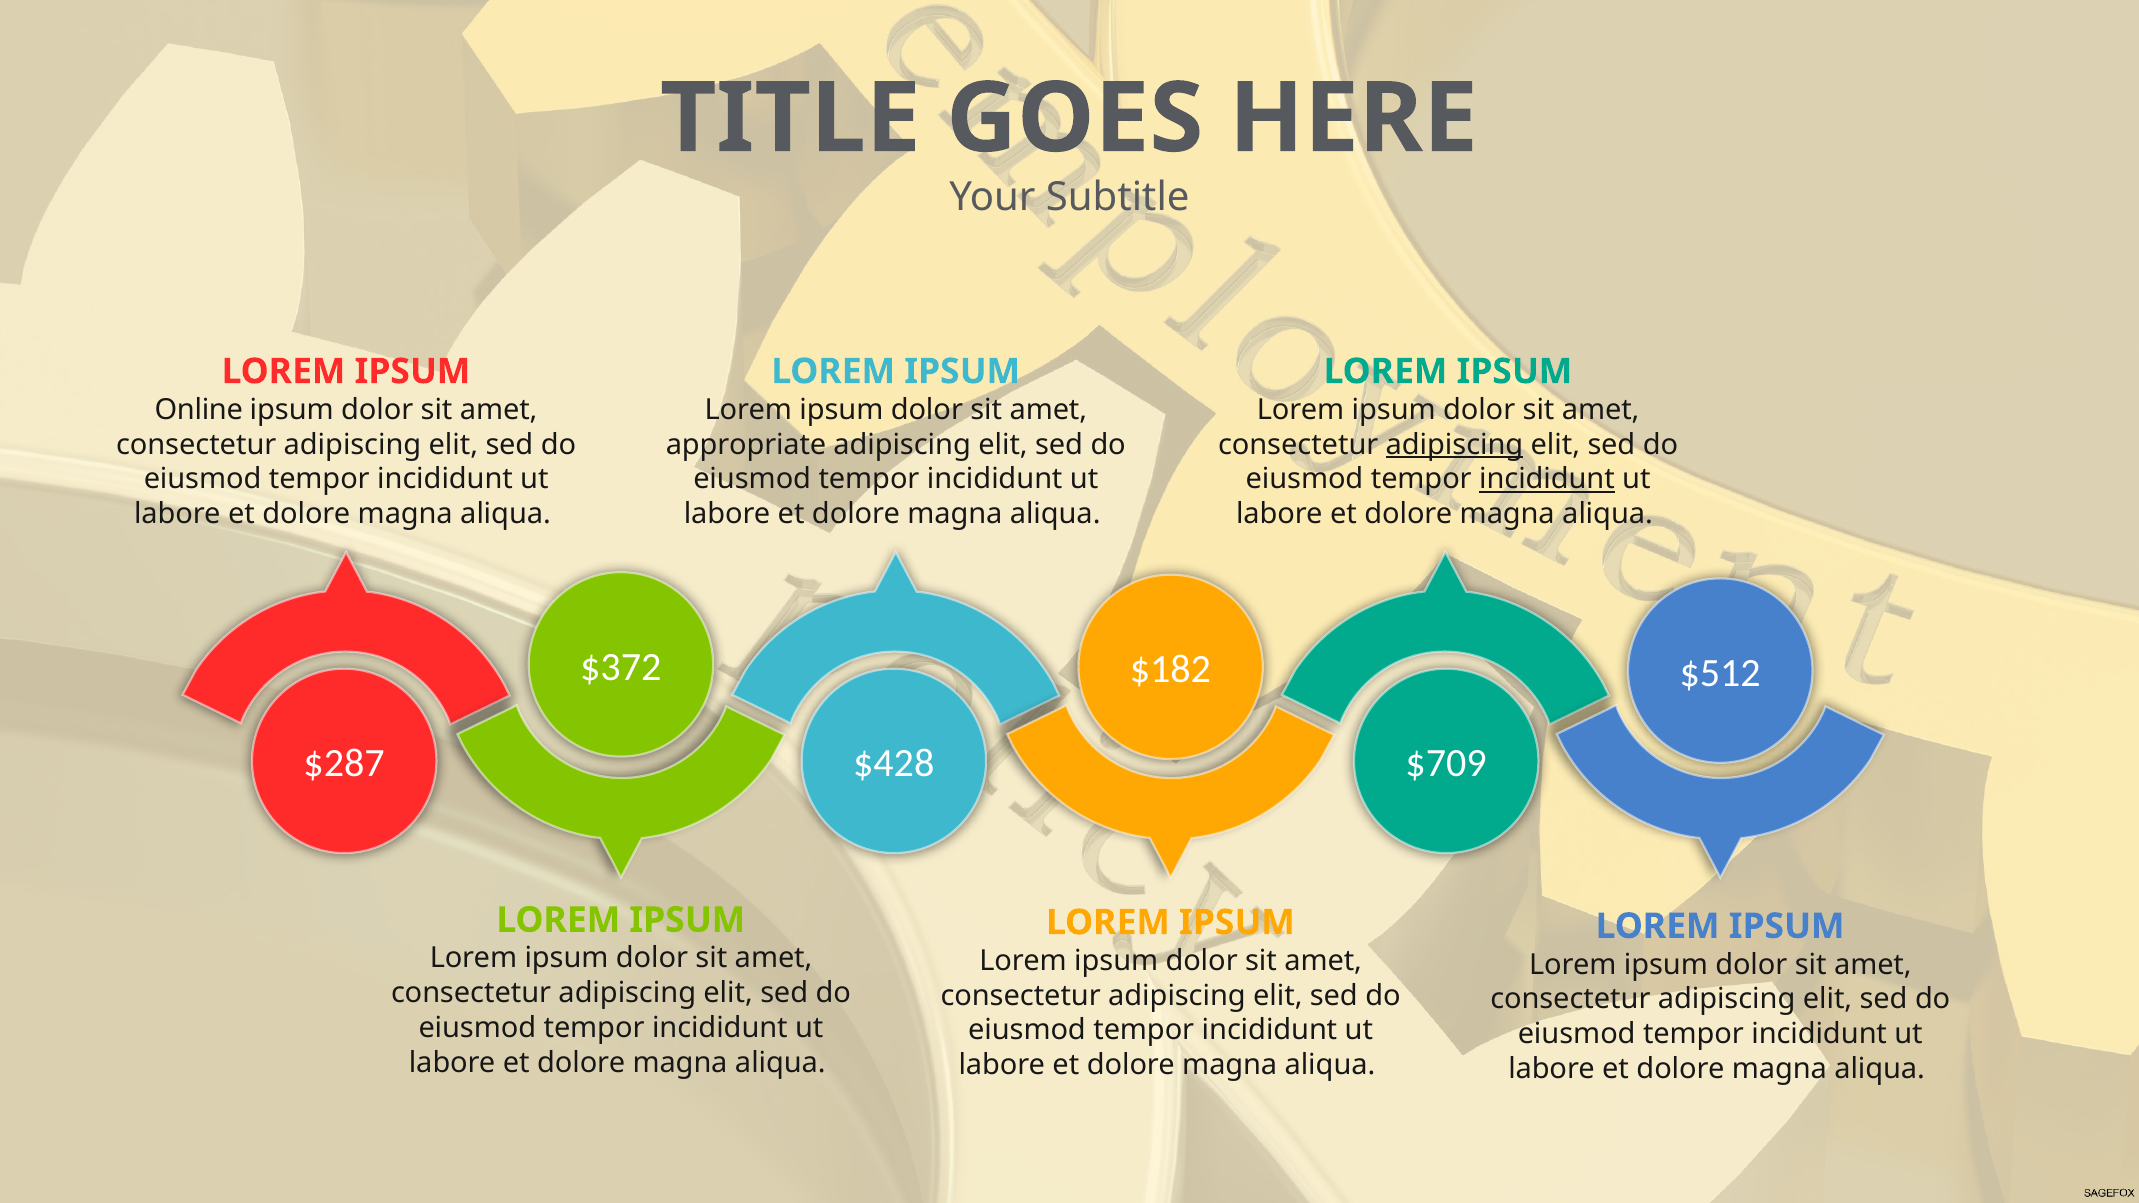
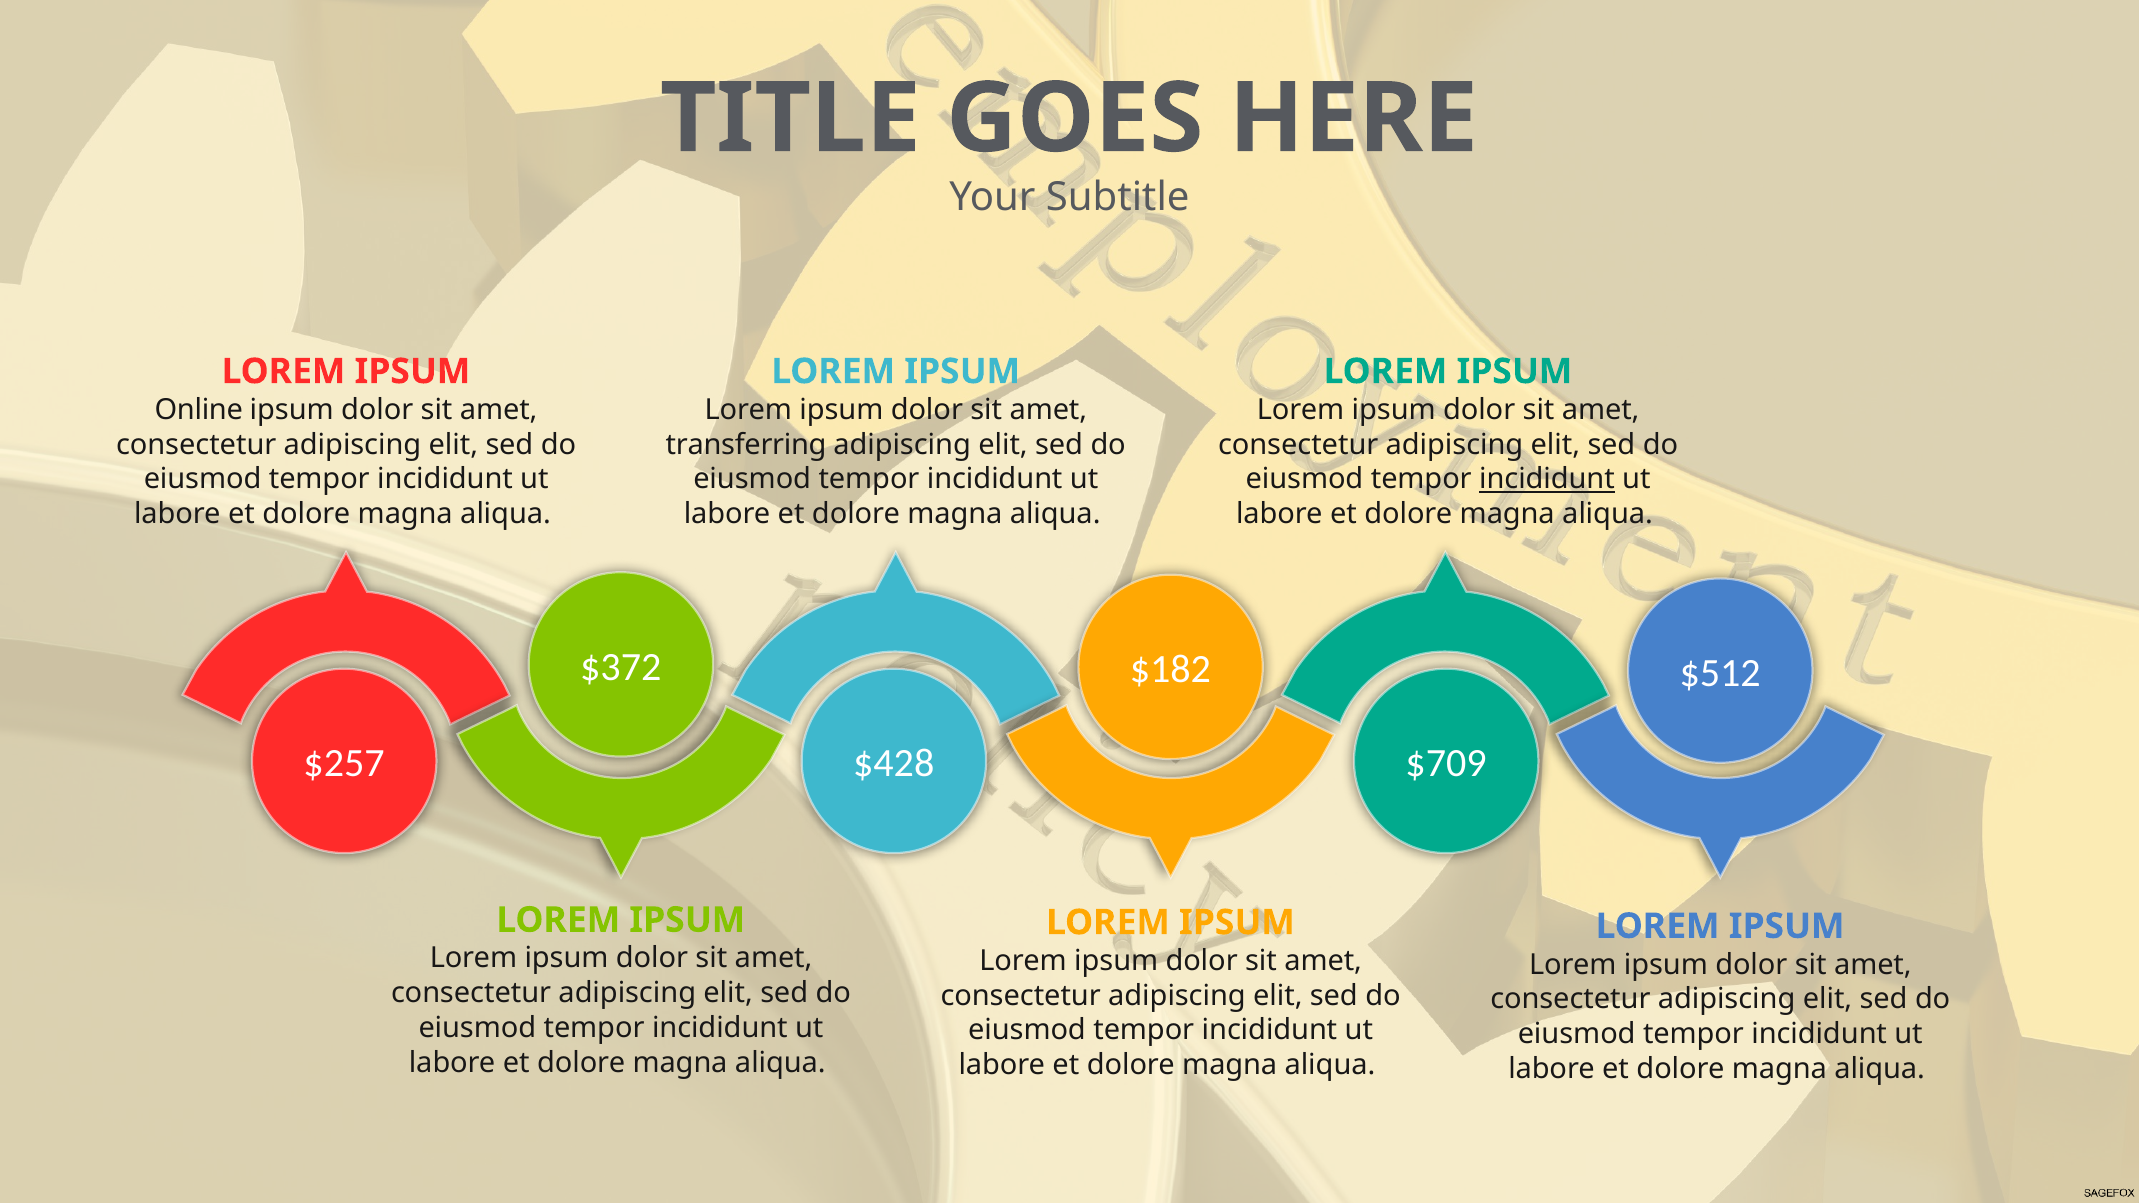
appropriate: appropriate -> transferring (746, 445)
adipiscing underline: present -> none (1455, 445)
$287: $287 -> $257 (344, 764)
